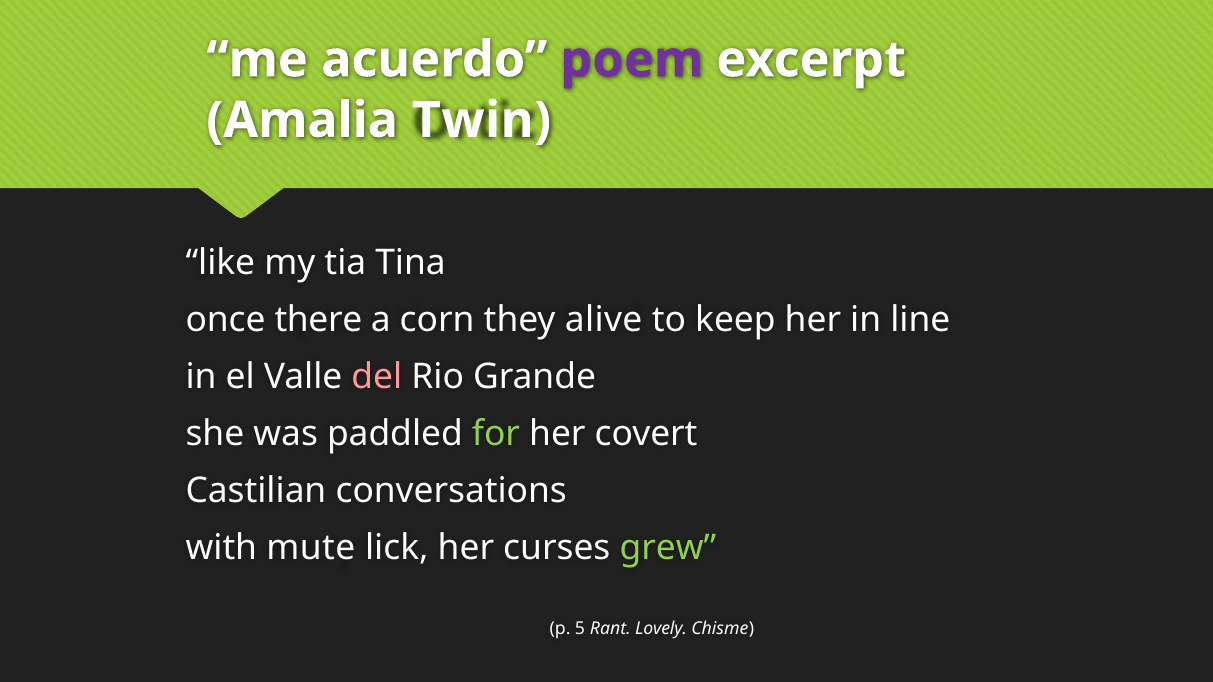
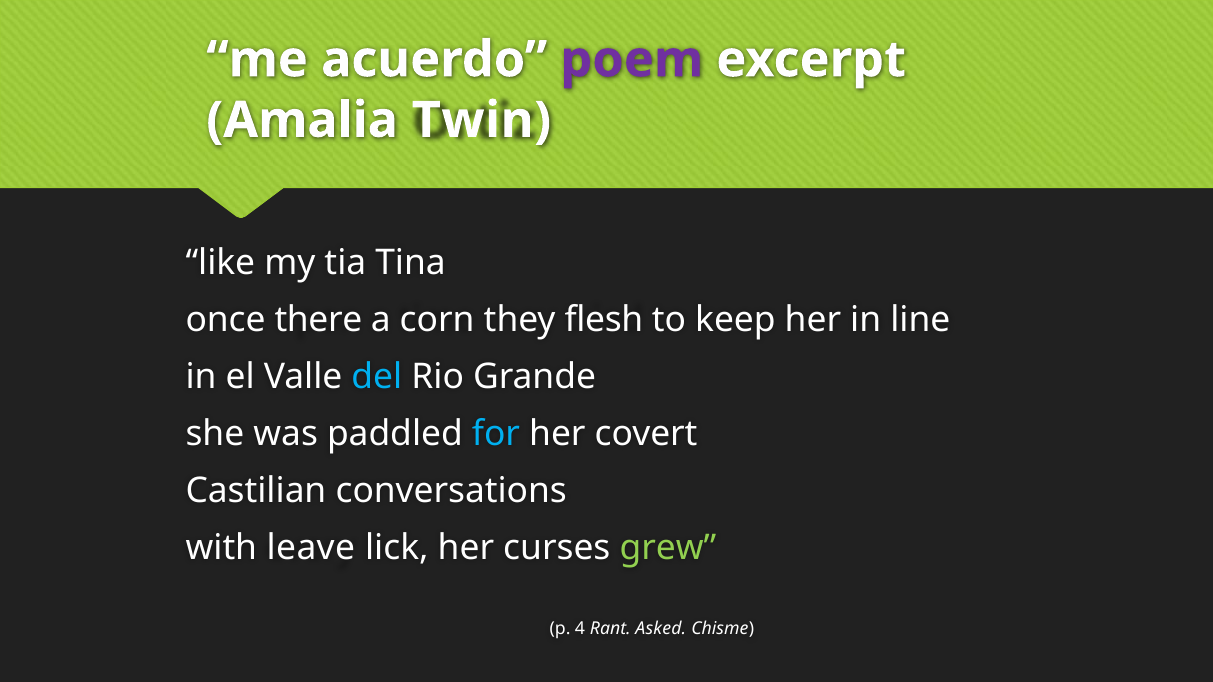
alive: alive -> flesh (604, 320)
del colour: pink -> light blue (377, 377)
for colour: light green -> light blue (496, 434)
mute: mute -> leave (311, 548)
5: 5 -> 4 (580, 629)
Lovely: Lovely -> Asked (661, 629)
